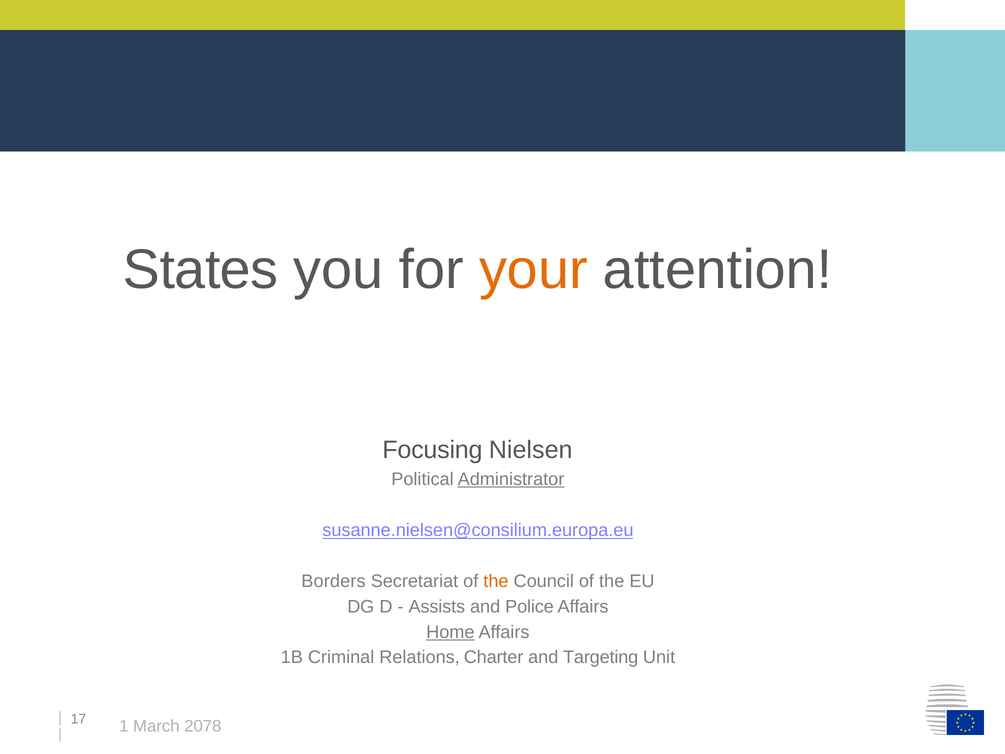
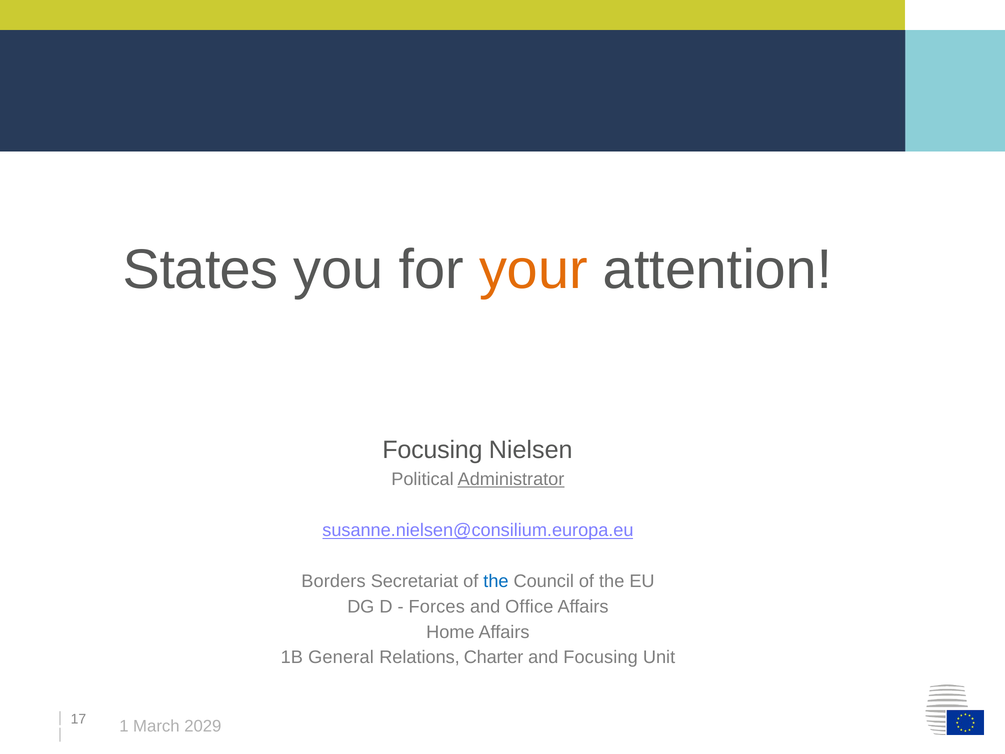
the colour: orange -> blue (496, 581)
Assists: Assists -> Forces (437, 606)
Police: Police -> Office (529, 606)
Home underline: present -> none (450, 632)
Criminal: Criminal -> General (341, 657)
and Targeting: Targeting -> Focusing (601, 657)
2078: 2078 -> 2029 (203, 726)
